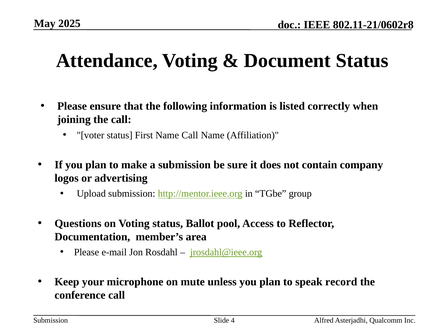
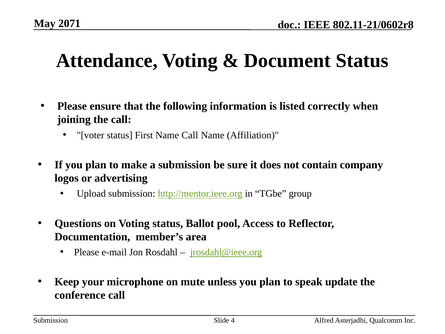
2025: 2025 -> 2071 (69, 24)
record: record -> update (341, 282)
